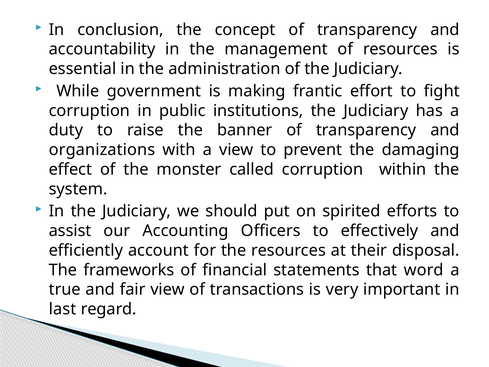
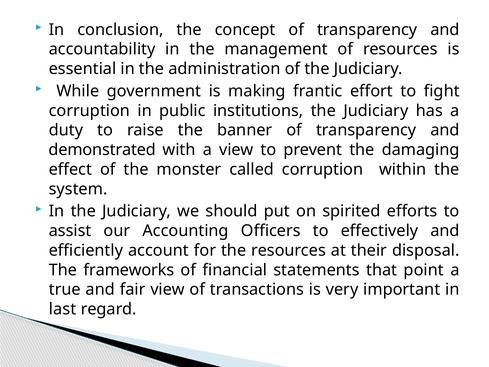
organizations: organizations -> demonstrated (102, 150)
word: word -> point (424, 270)
